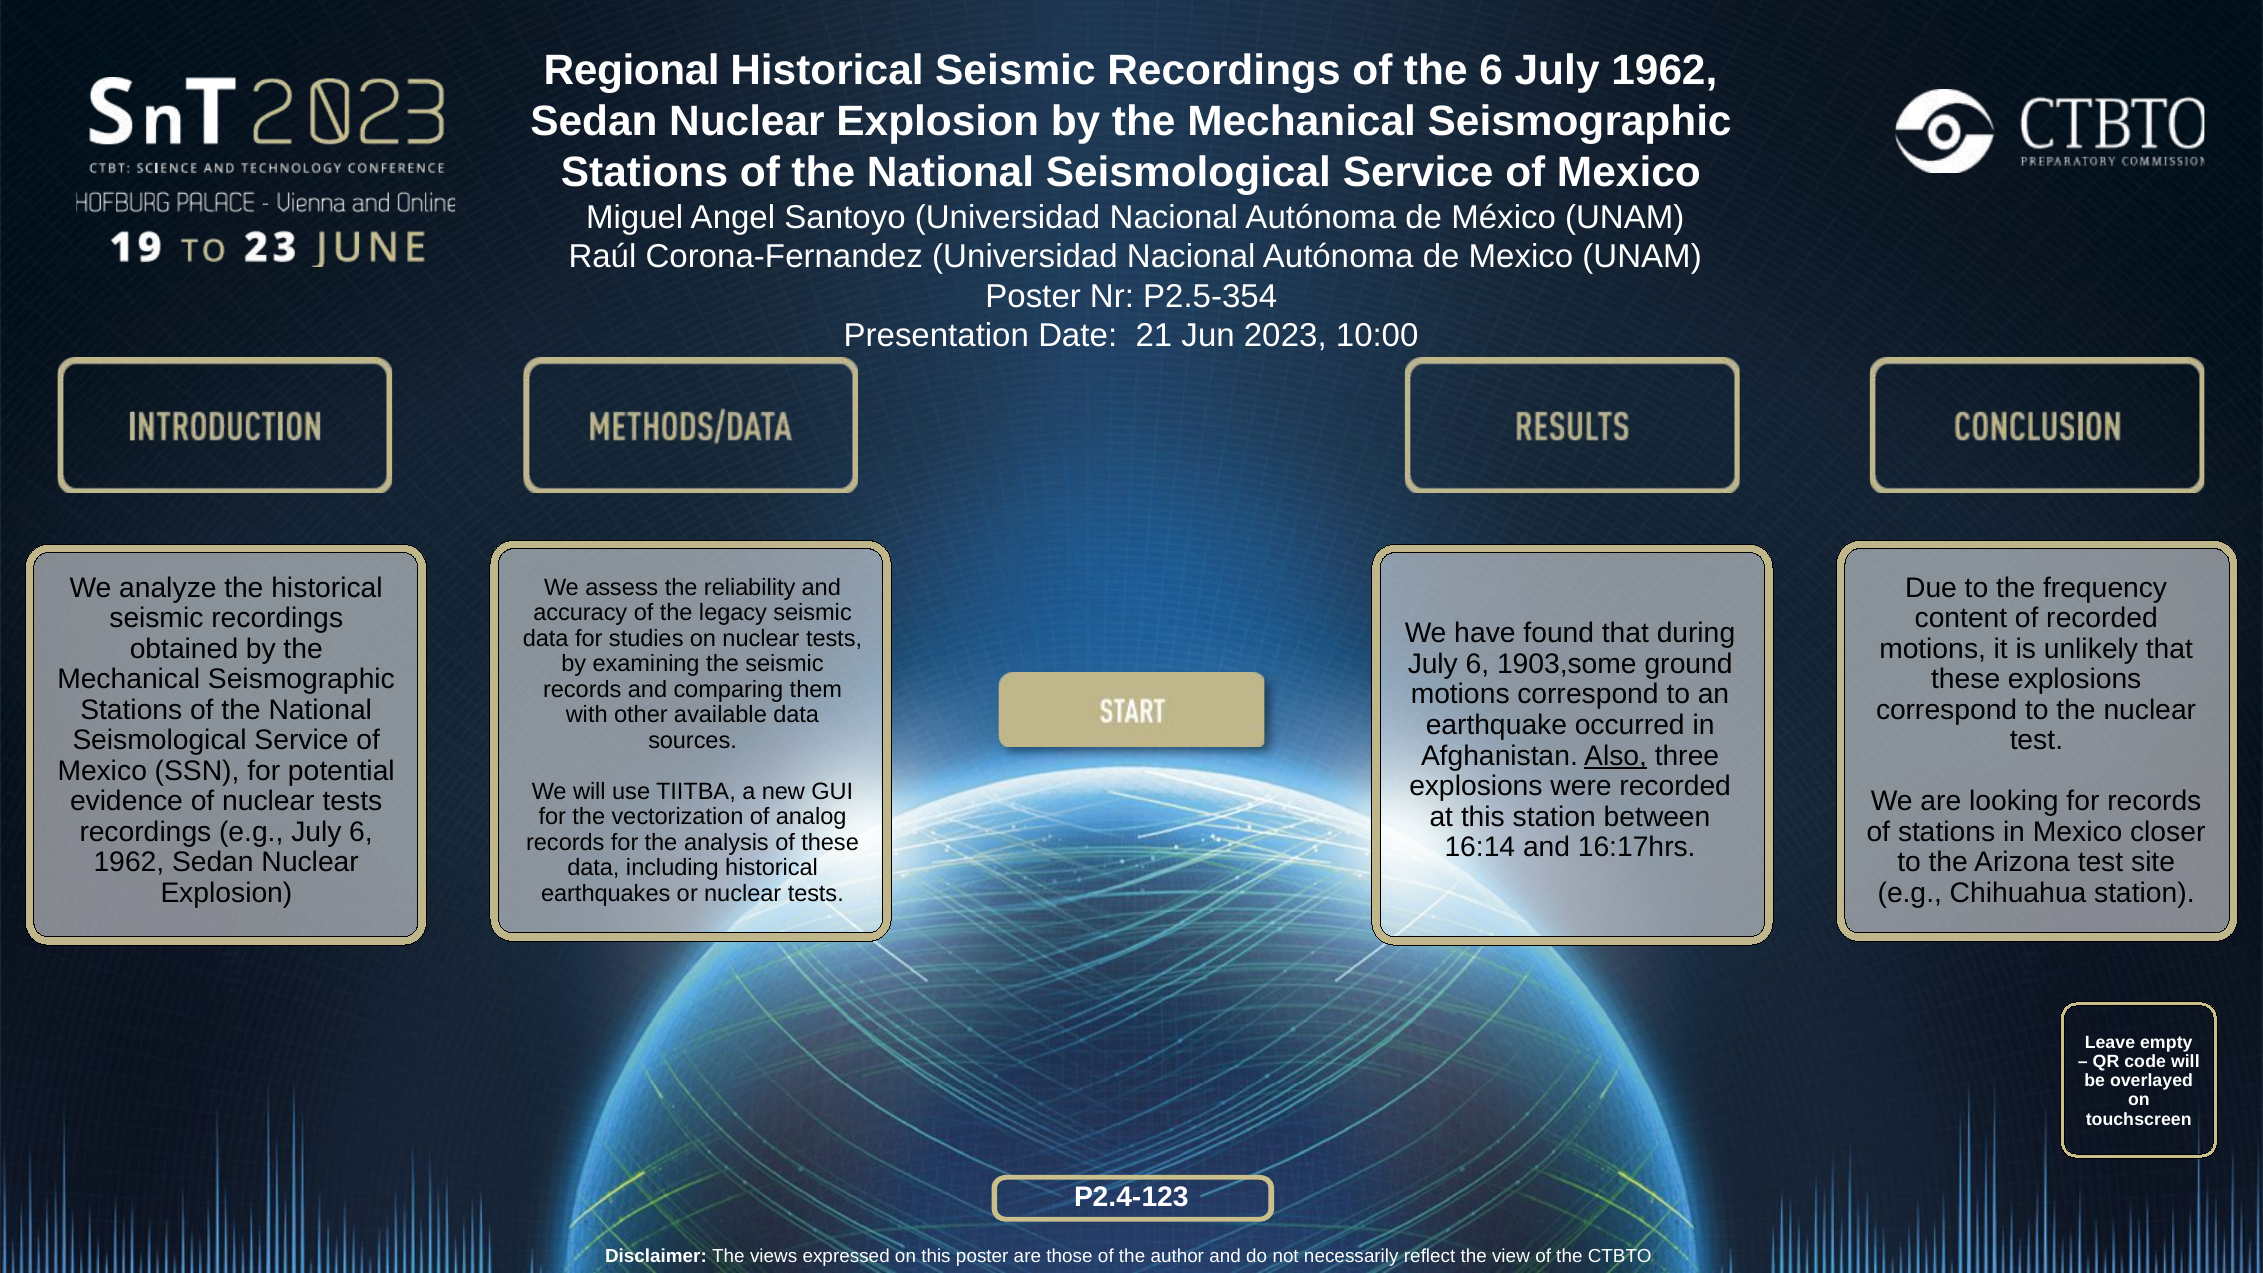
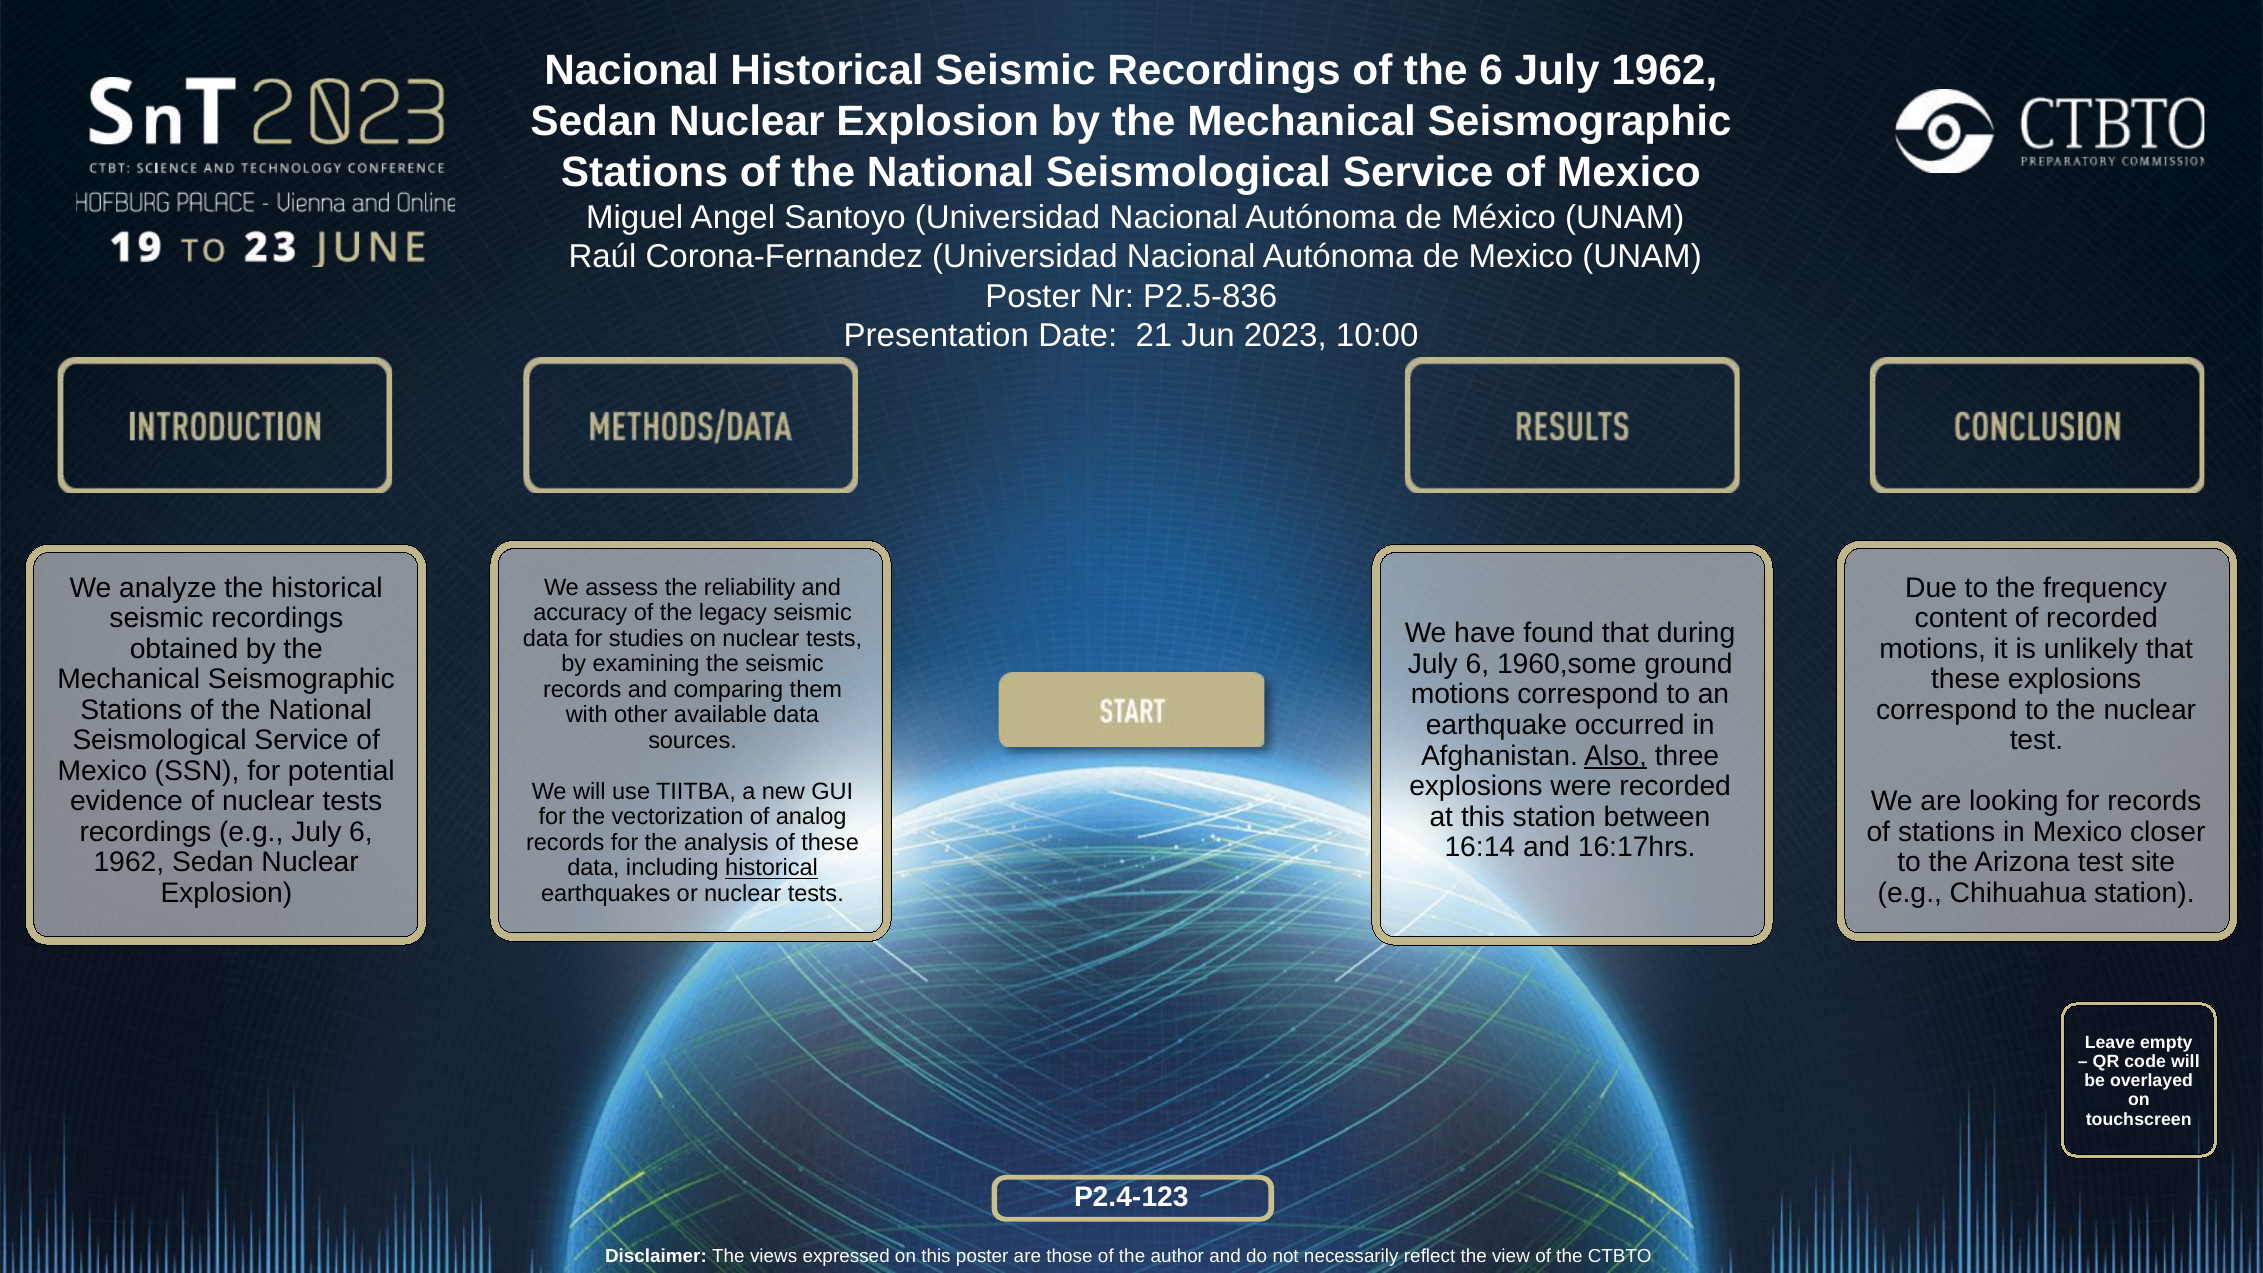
Regional: Regional -> Nacional (632, 71)
P2.5-354: P2.5-354 -> P2.5-836 (1210, 296)
1903,some: 1903,some -> 1960,some (1567, 664)
historical underline: none -> present (772, 868)
